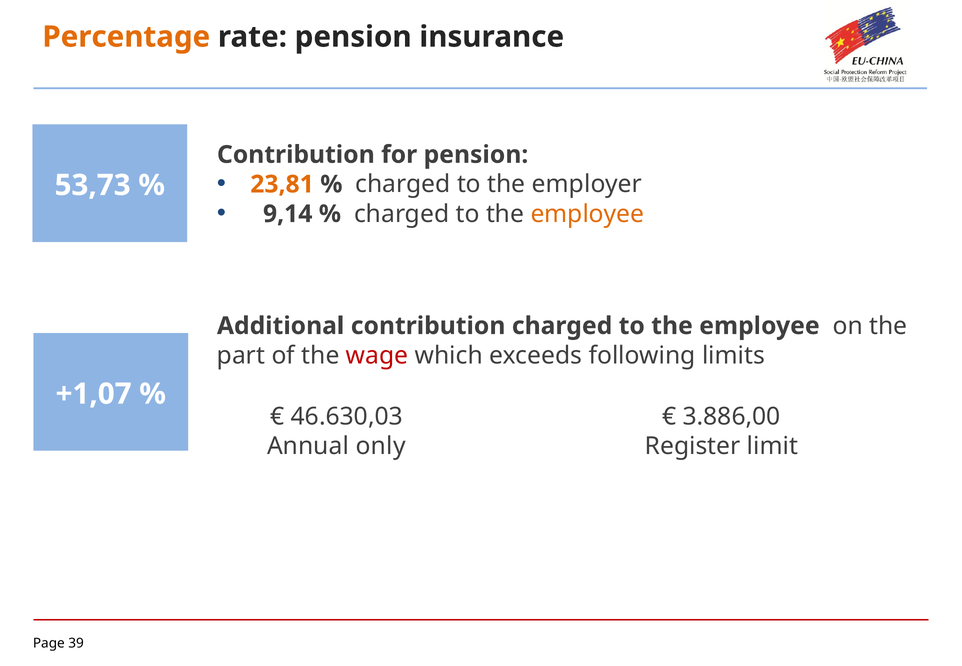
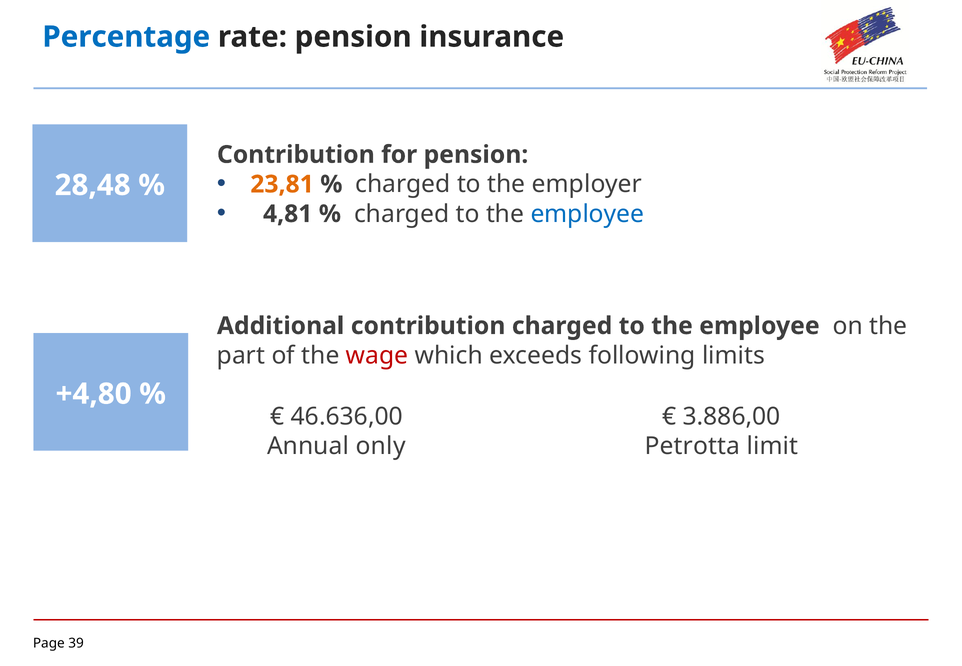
Percentage colour: orange -> blue (126, 37)
53,73: 53,73 -> 28,48 (93, 185)
9,14: 9,14 -> 4,81 (288, 214)
employee colour: orange -> blue (587, 214)
+1,07: +1,07 -> +4,80 (94, 394)
46.630,03: 46.630,03 -> 46.636,00 (347, 416)
Register: Register -> Petrotta (693, 446)
